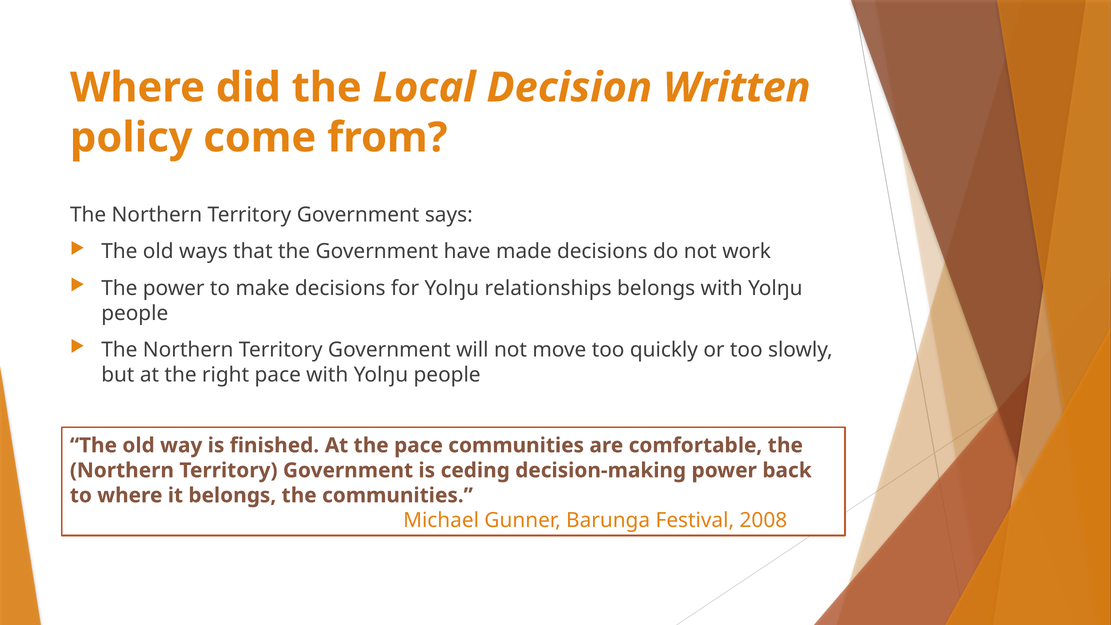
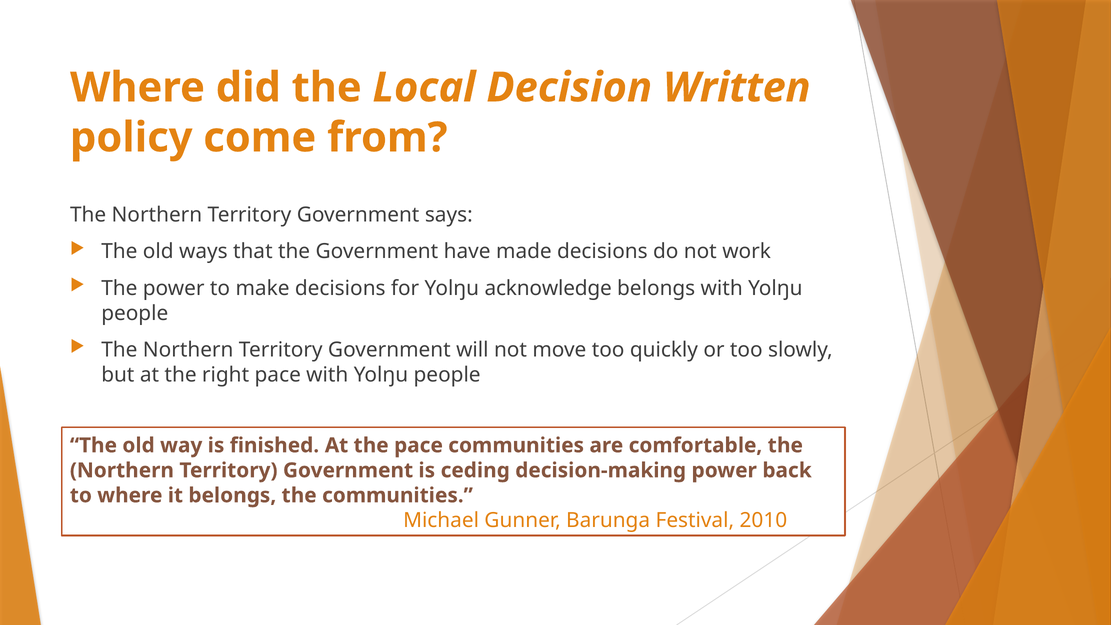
relationships: relationships -> acknowledge (548, 288)
2008: 2008 -> 2010 (763, 520)
